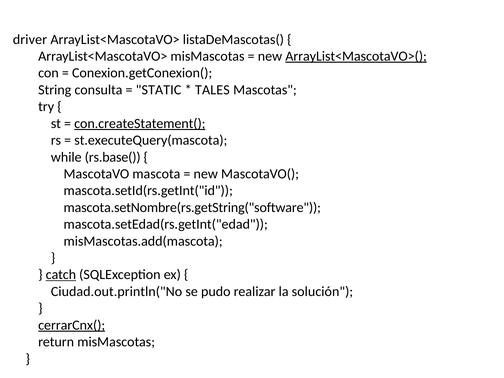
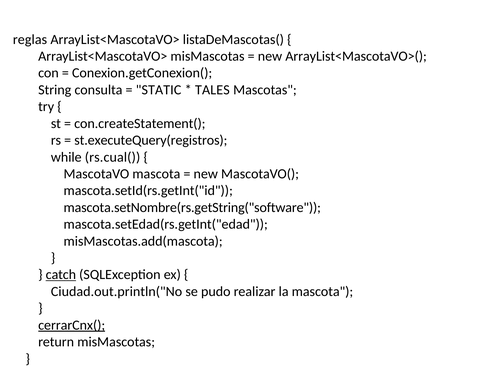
driver: driver -> reglas (30, 39)
ArrayList<MascotaVO>( underline: present -> none (356, 56)
con.createStatement( underline: present -> none (140, 123)
st.executeQuery(mascota: st.executeQuery(mascota -> st.executeQuery(registros (151, 140)
rs.base(: rs.base( -> rs.cual( (113, 157)
la solución: solución -> mascota (322, 292)
